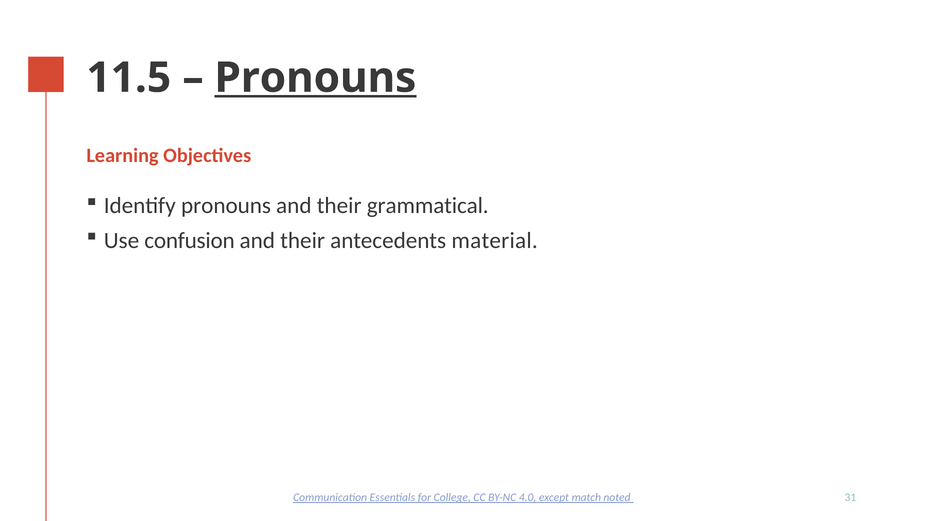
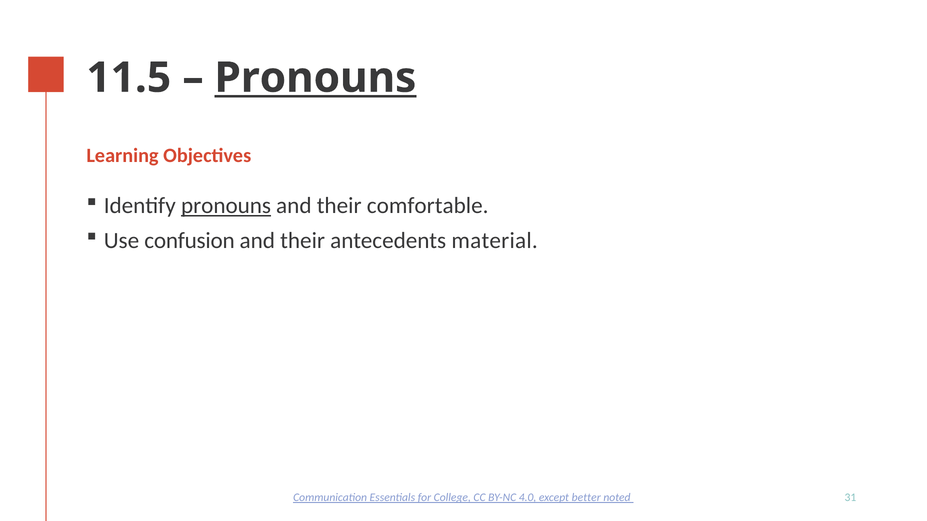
pronouns underline: none -> present (226, 206)
grammatical: grammatical -> comfortable (428, 206)
match: match -> better (586, 498)
